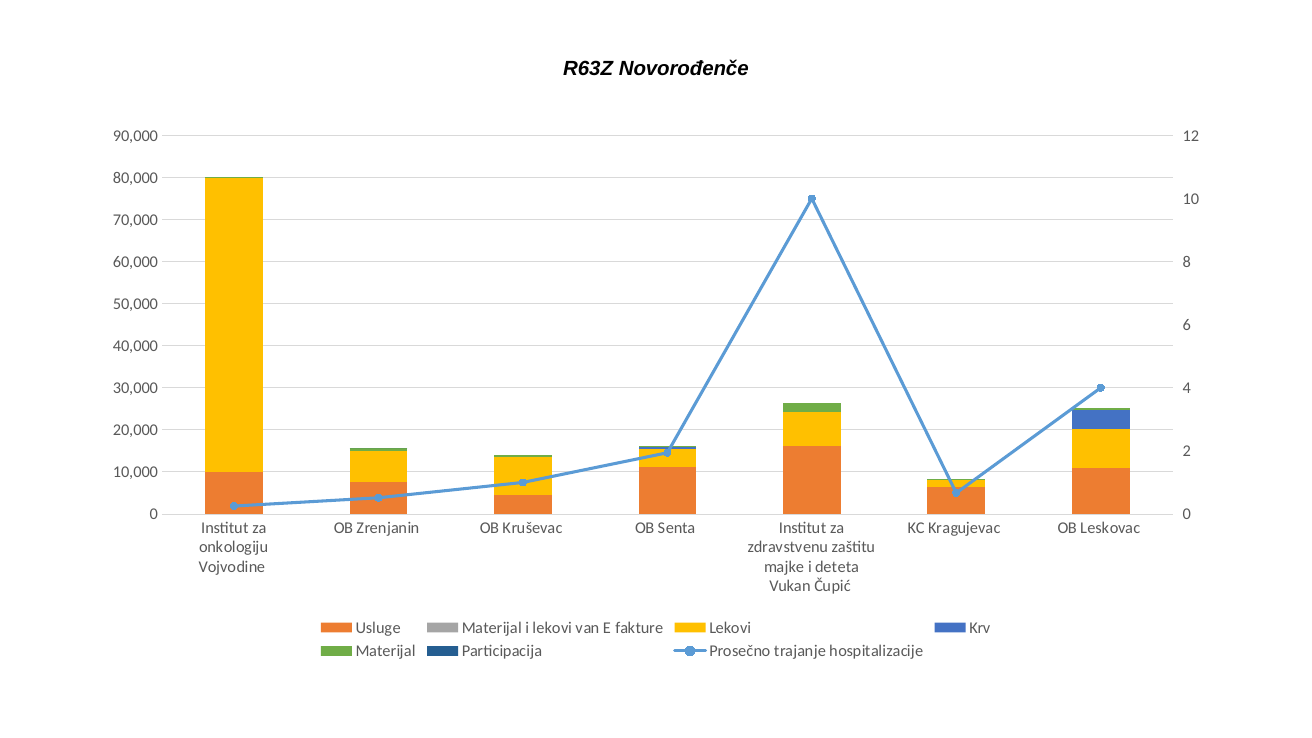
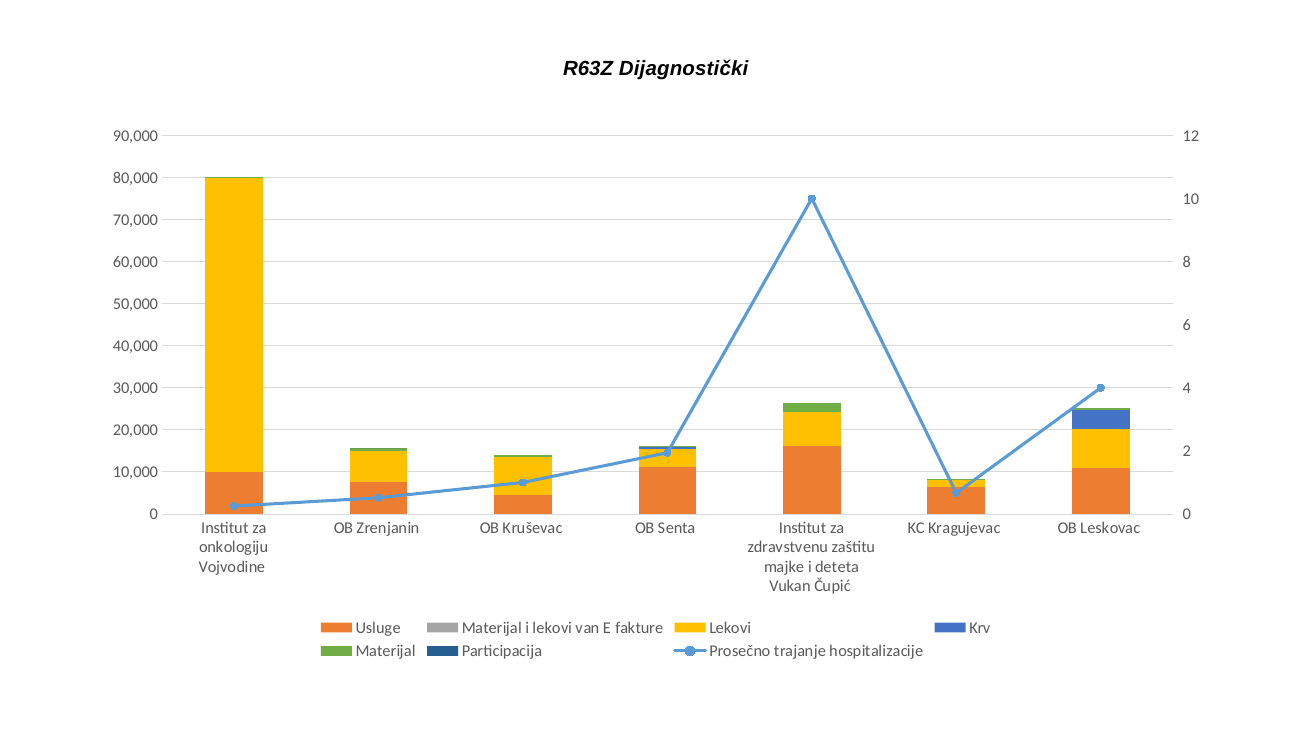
Novorođenče: Novorođenče -> Dijagnostički (684, 69)
